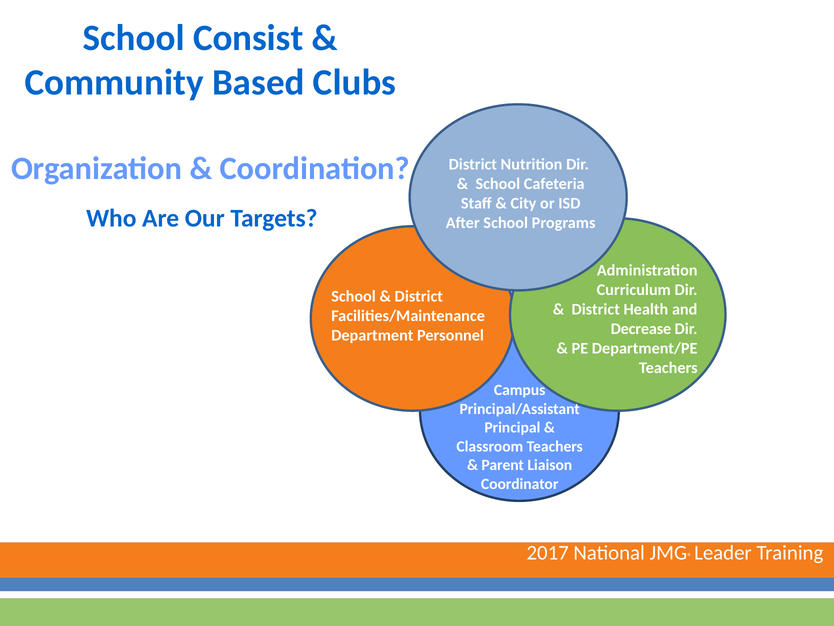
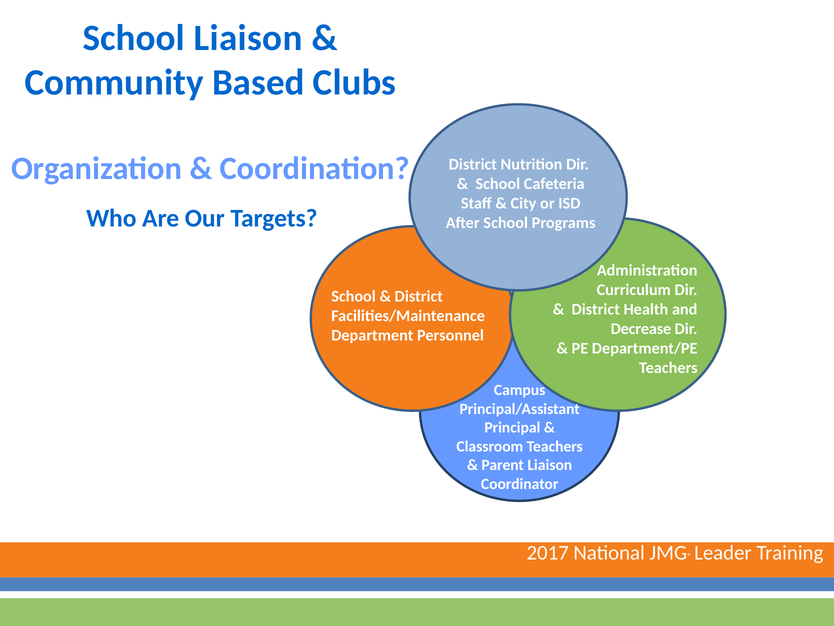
School Consist: Consist -> Liaison (248, 38)
